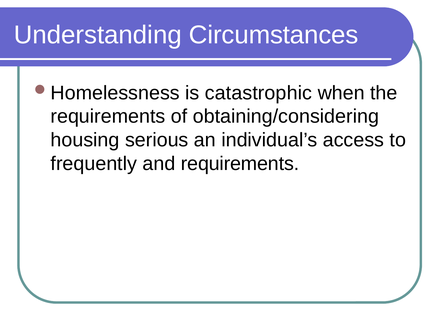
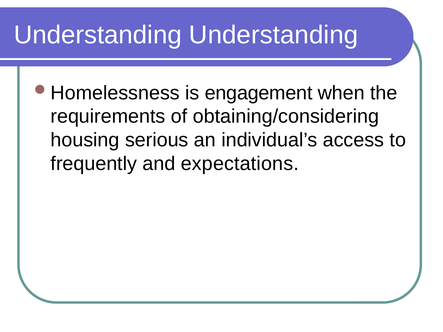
Understanding Circumstances: Circumstances -> Understanding (274, 35)
catastrophic: catastrophic -> engagement (259, 93)
and requirements: requirements -> expectations (240, 164)
